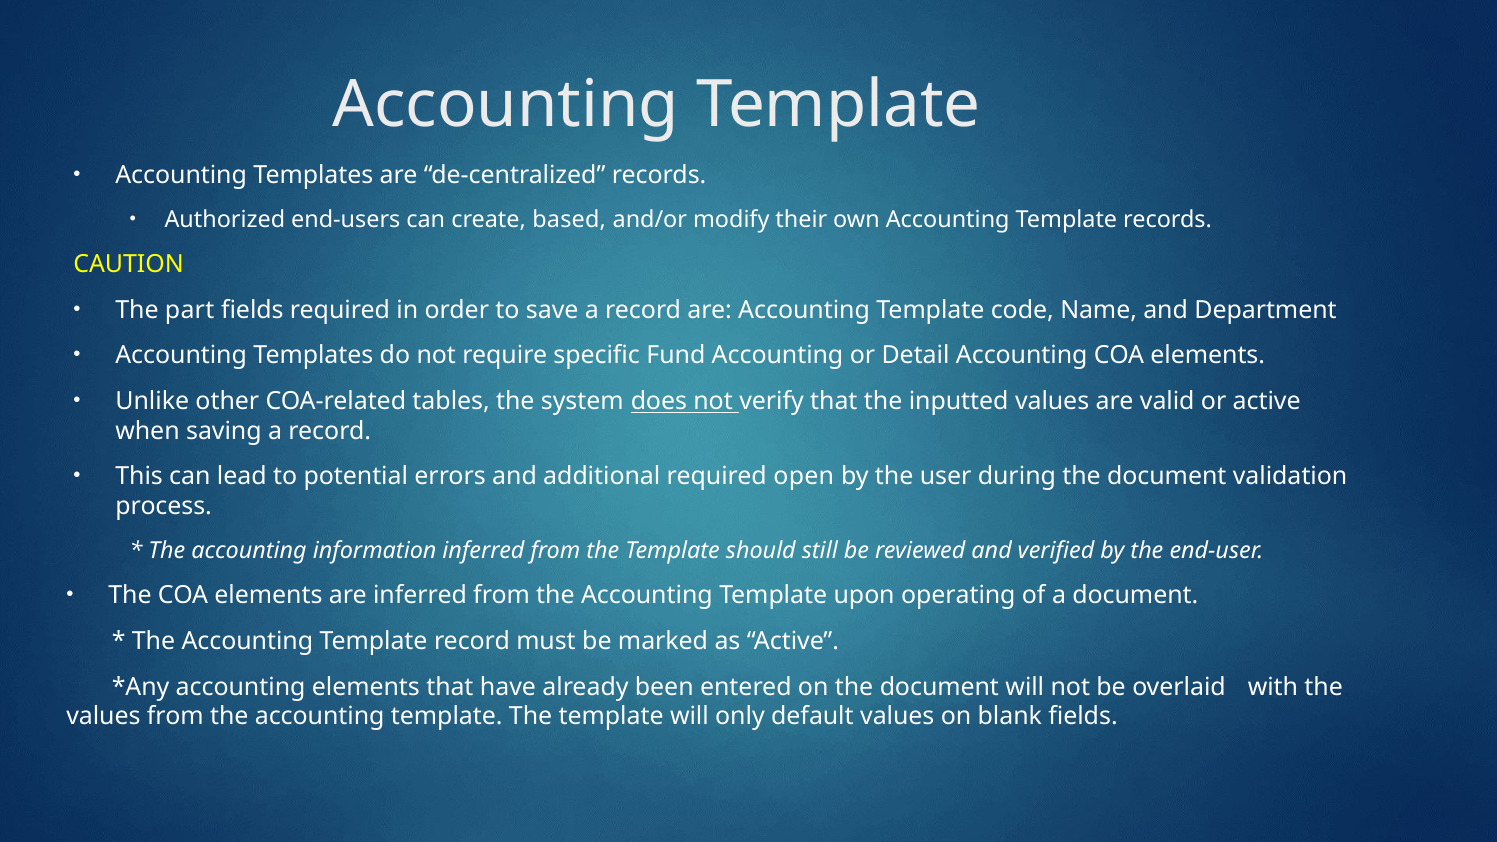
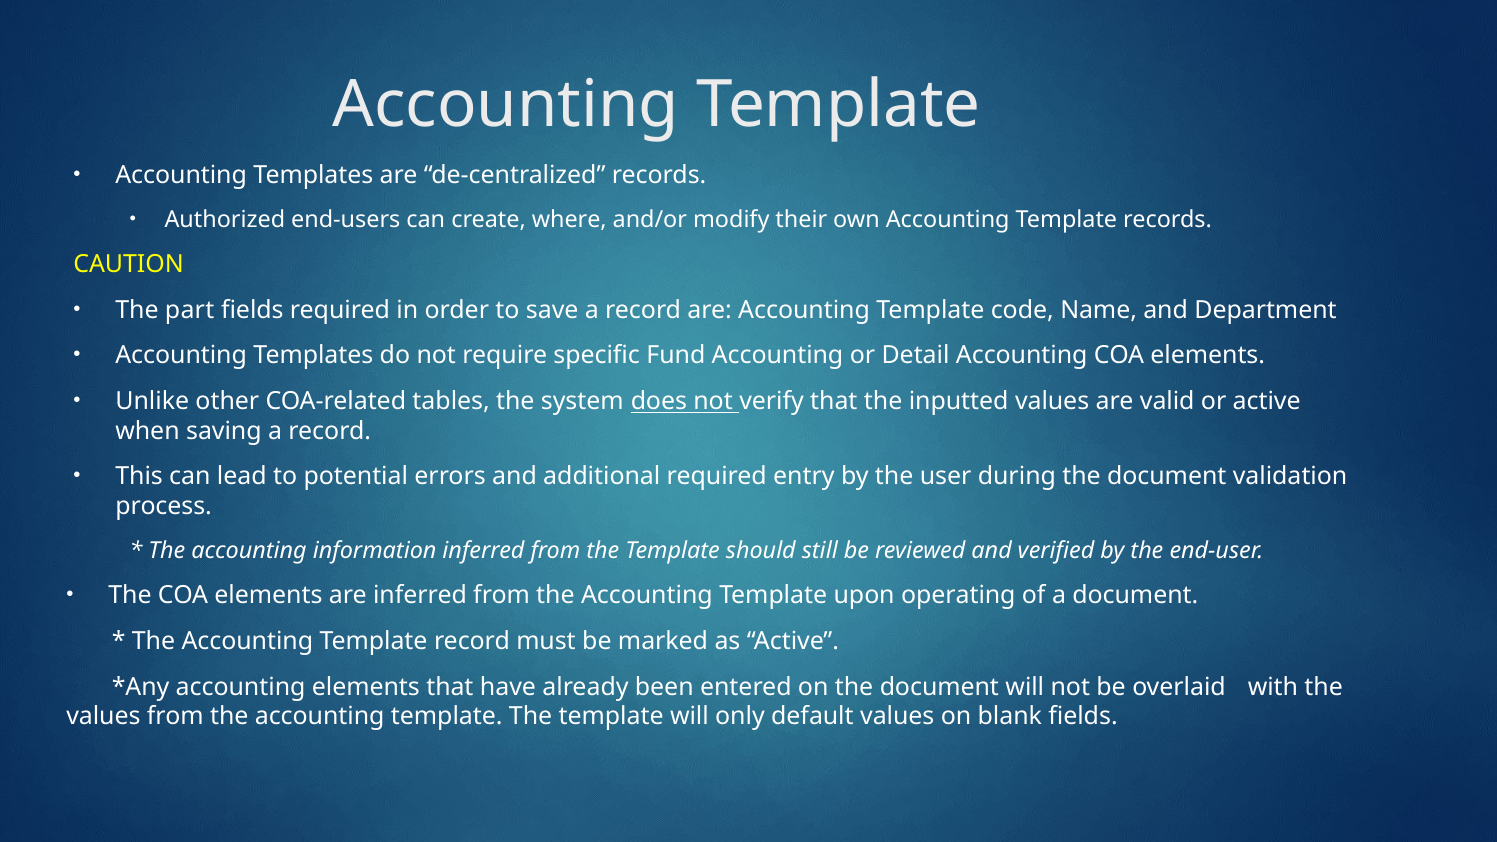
based: based -> where (569, 220)
open: open -> entry (804, 477)
